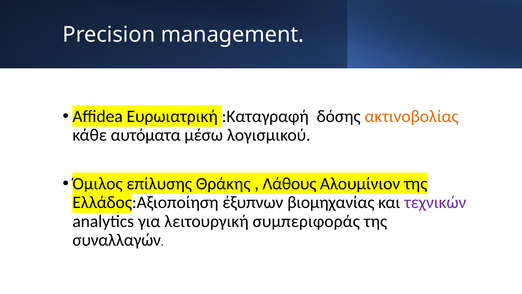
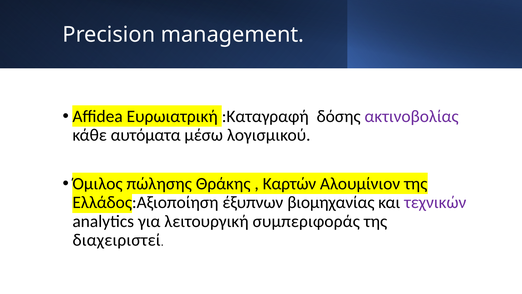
ακτινοβολίας colour: orange -> purple (412, 116)
επίλυσης: επίλυσης -> πώλησης (159, 183)
Λάθους: Λάθους -> Καρτών (289, 183)
συναλλαγών: συναλλαγών -> διαχειριστεί (117, 240)
